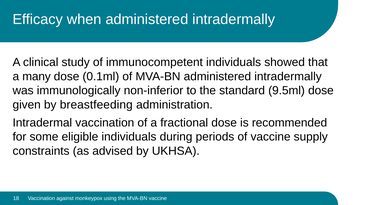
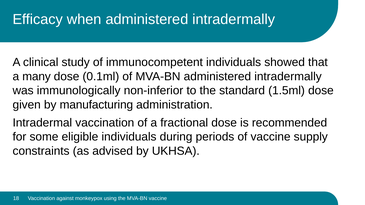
9.5ml: 9.5ml -> 1.5ml (287, 91)
breastfeeding: breastfeeding -> manufacturing (96, 105)
